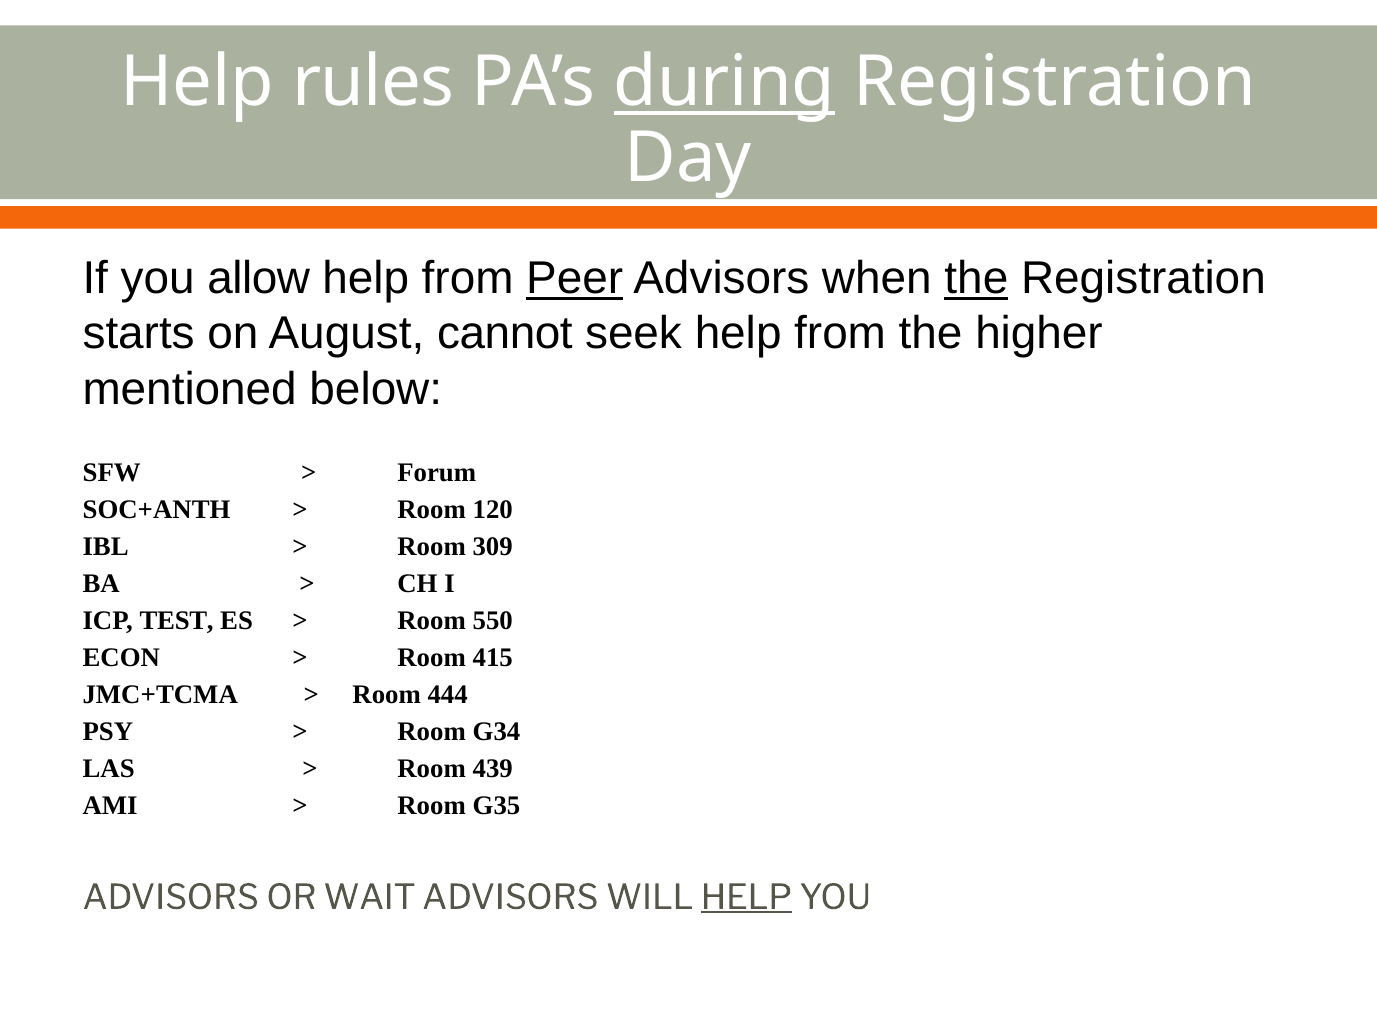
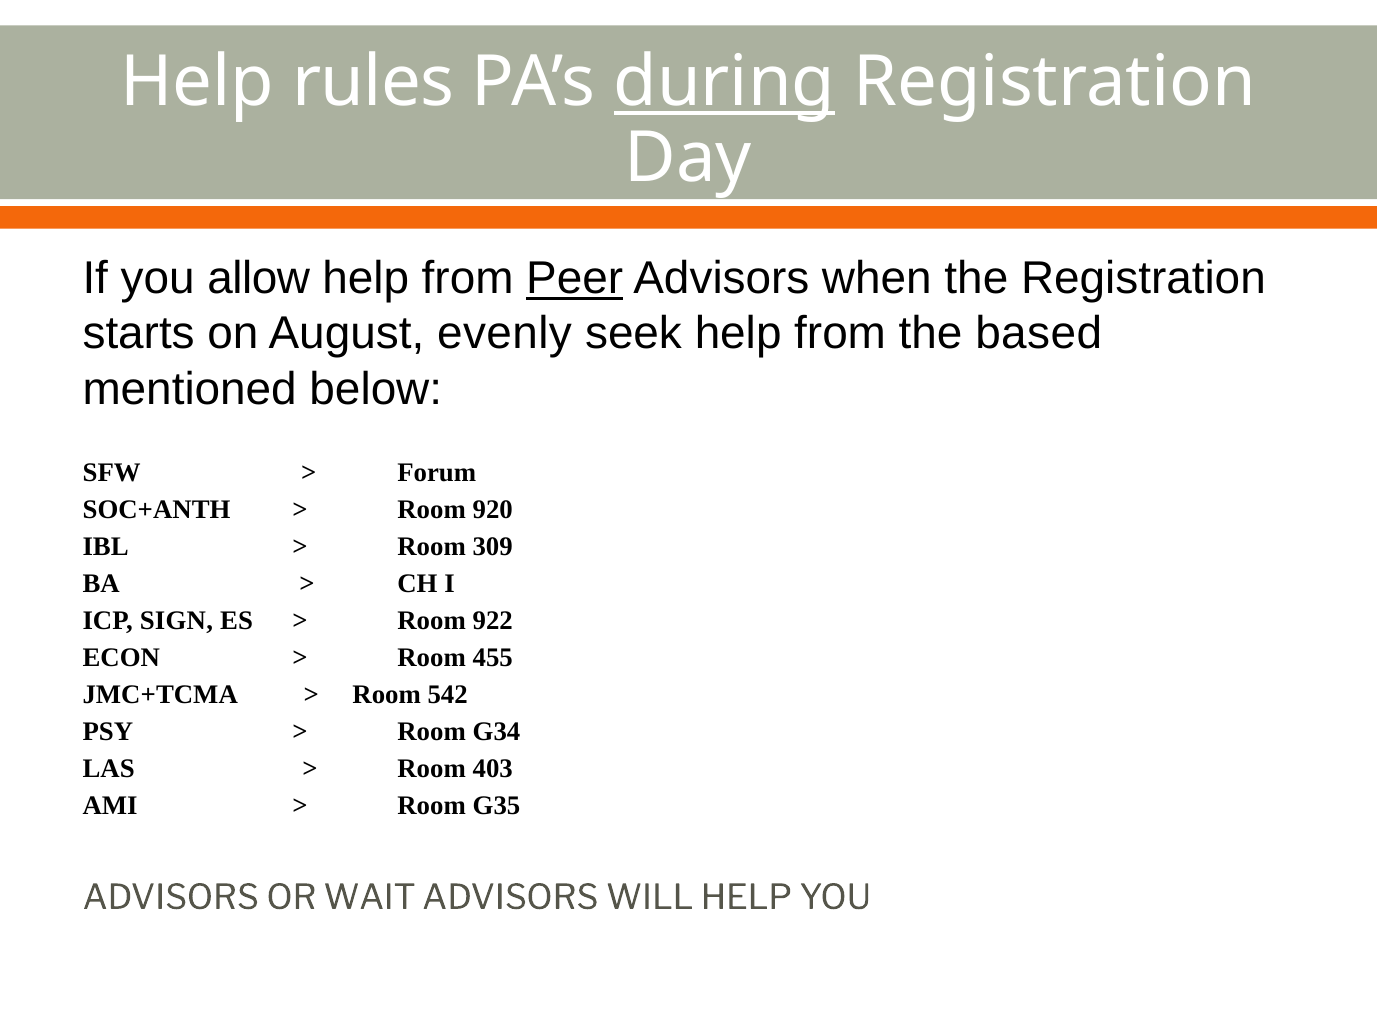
the underline: present -> none (976, 279)
cannot: cannot -> evenly (504, 334)
higher: higher -> based (1039, 334)
120: 120 -> 920 (493, 510)
TEST: TEST -> SIGN (176, 620)
550: 550 -> 922 (493, 620)
415: 415 -> 455 (493, 657)
444: 444 -> 542 (448, 694)
439: 439 -> 403 (493, 768)
HELP underline: present -> none (746, 897)
